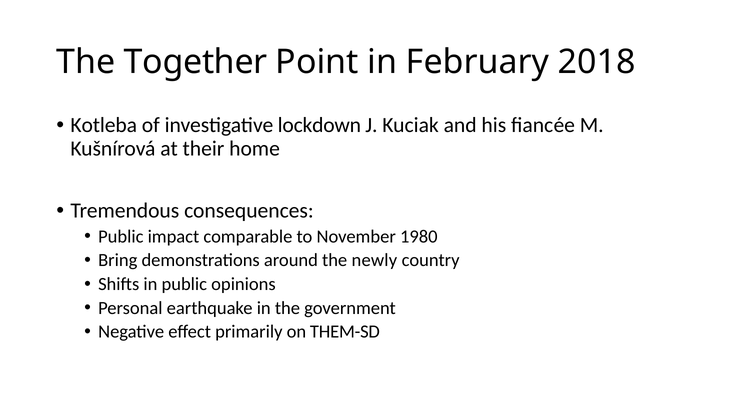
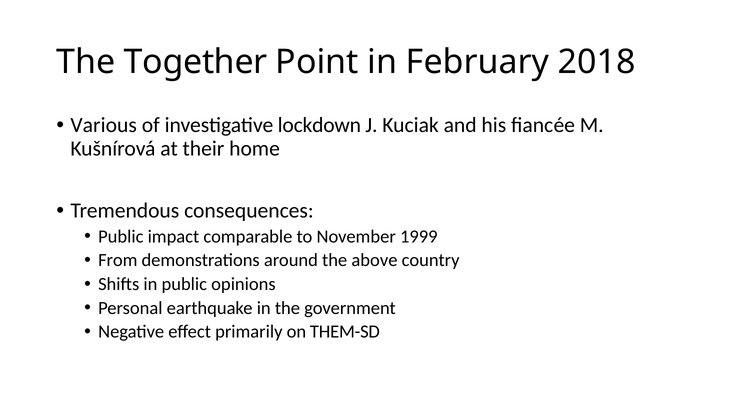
Kotleba: Kotleba -> Various (104, 125)
1980: 1980 -> 1999 (419, 236)
Bring: Bring -> From (118, 260)
newly: newly -> above (374, 260)
